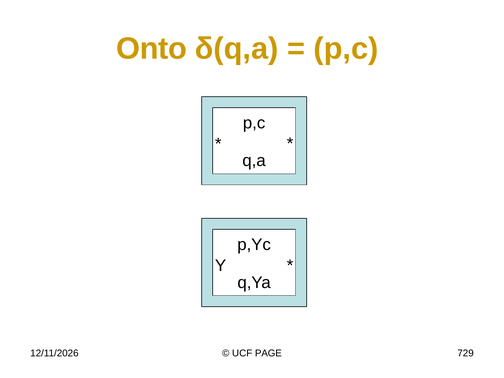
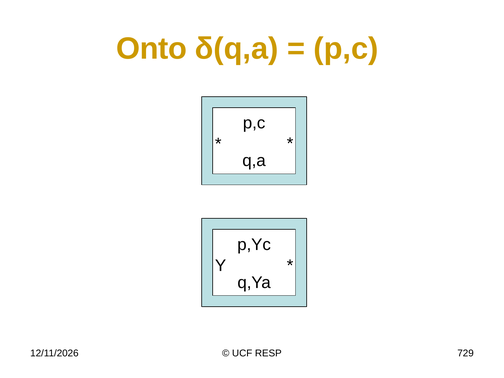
PAGE: PAGE -> RESP (268, 353)
